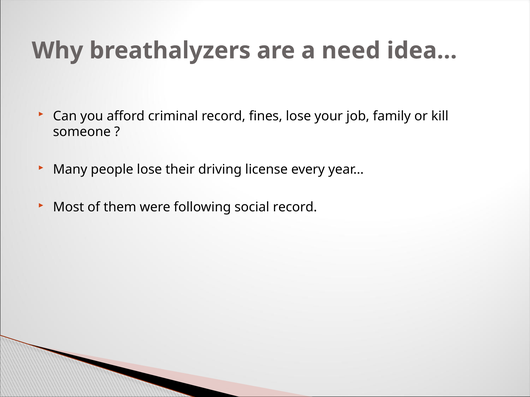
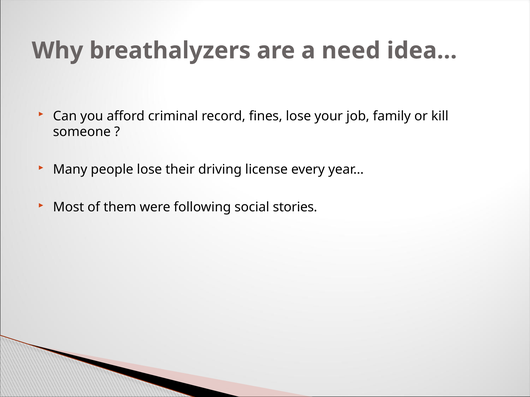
social record: record -> stories (295, 207)
